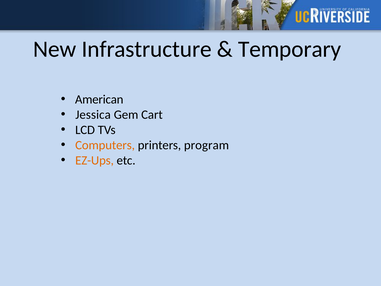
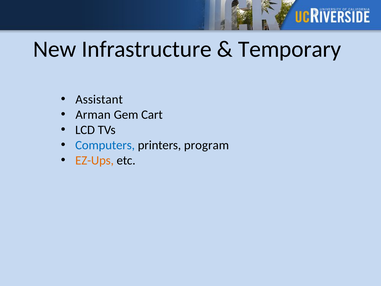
American: American -> Assistant (99, 99)
Jessica: Jessica -> Arman (93, 115)
Computers colour: orange -> blue (105, 145)
